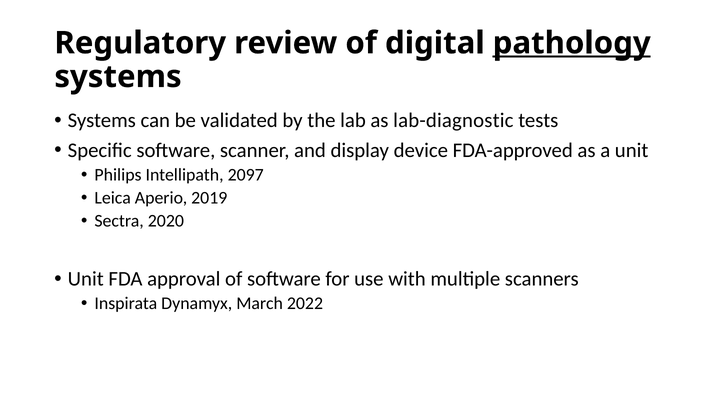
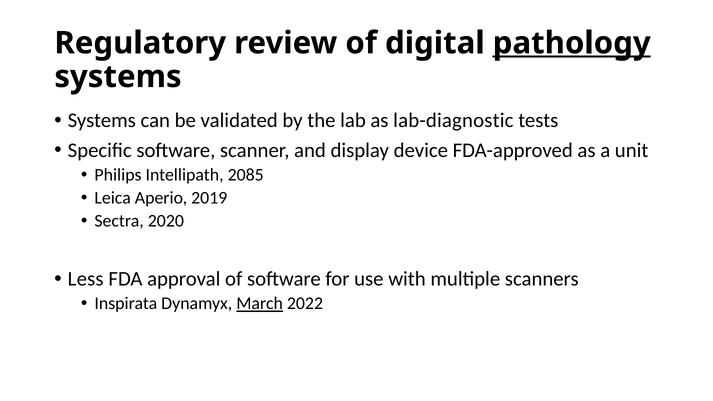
2097: 2097 -> 2085 (246, 175)
Unit: Unit -> Less (86, 279)
March underline: none -> present (260, 304)
